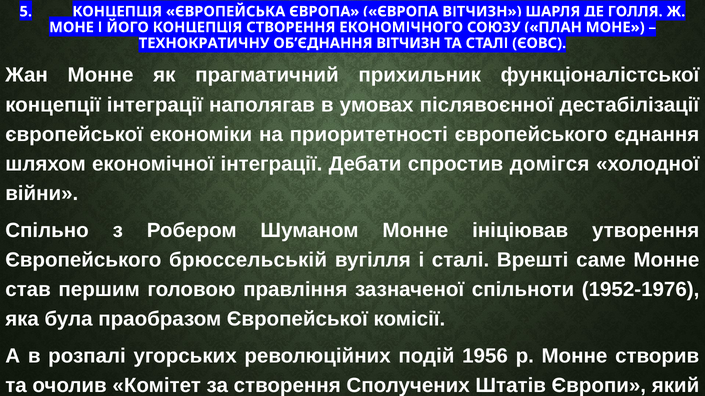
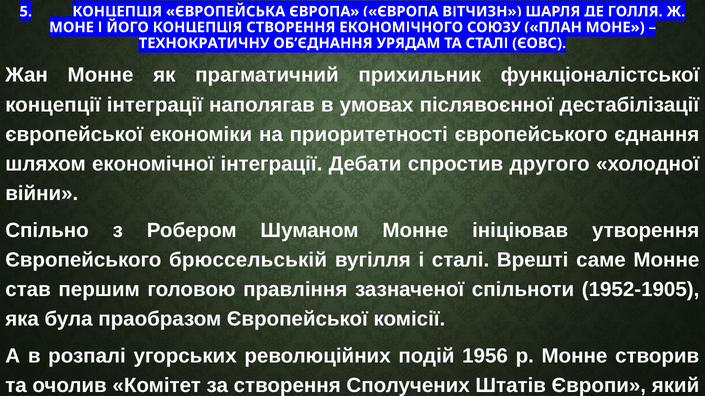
ОБ’ЄДНАННЯ ВІТЧИЗН: ВІТЧИЗН -> УРЯДАМ (408, 43)
домігся: домігся -> другого (550, 164)
1952-1976: 1952-1976 -> 1952-1905 (641, 290)
